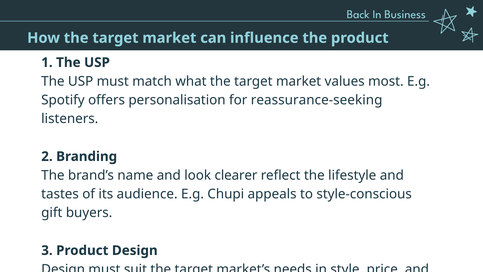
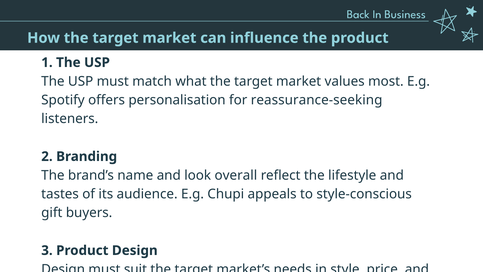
clearer: clearer -> overall (236, 175)
